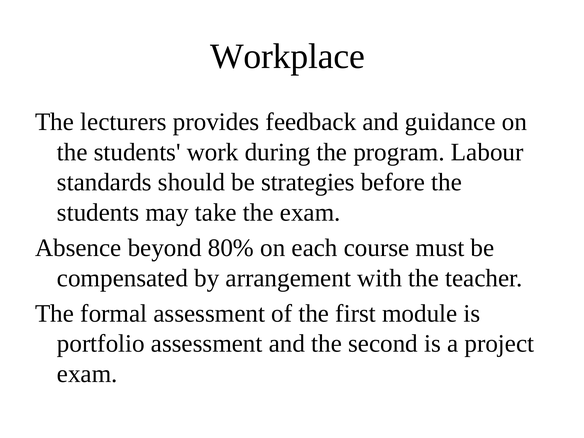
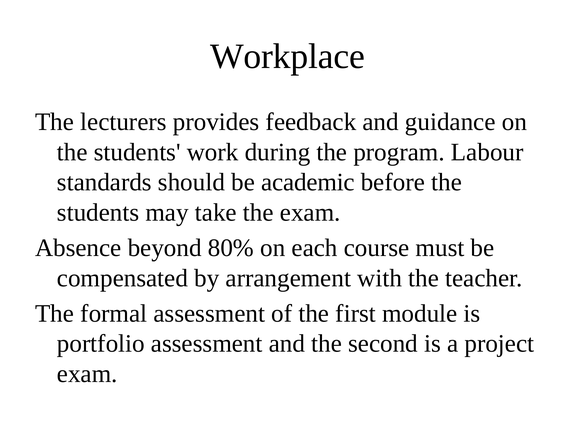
strategies: strategies -> academic (308, 182)
